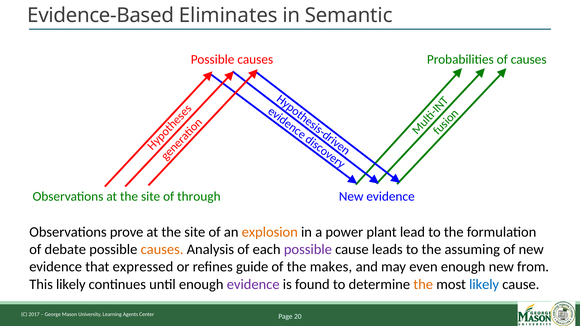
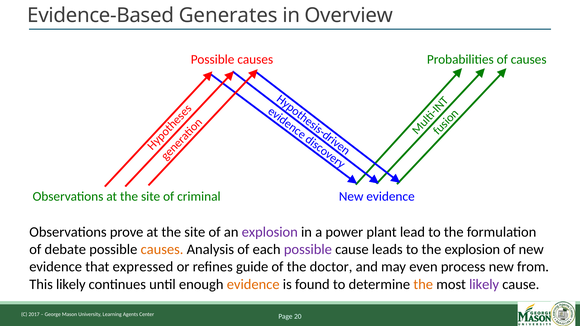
Eliminates: Eliminates -> Generates (228, 16)
Semantic: Semantic -> Overview (349, 16)
through: through -> criminal (199, 197)
explosion colour: orange -> purple (270, 232)
the assuming: assuming -> explosion (472, 250)
makes: makes -> doctor (331, 267)
even enough: enough -> process (463, 267)
evidence colour: purple -> orange (253, 284)
likely colour: blue -> purple (484, 284)
